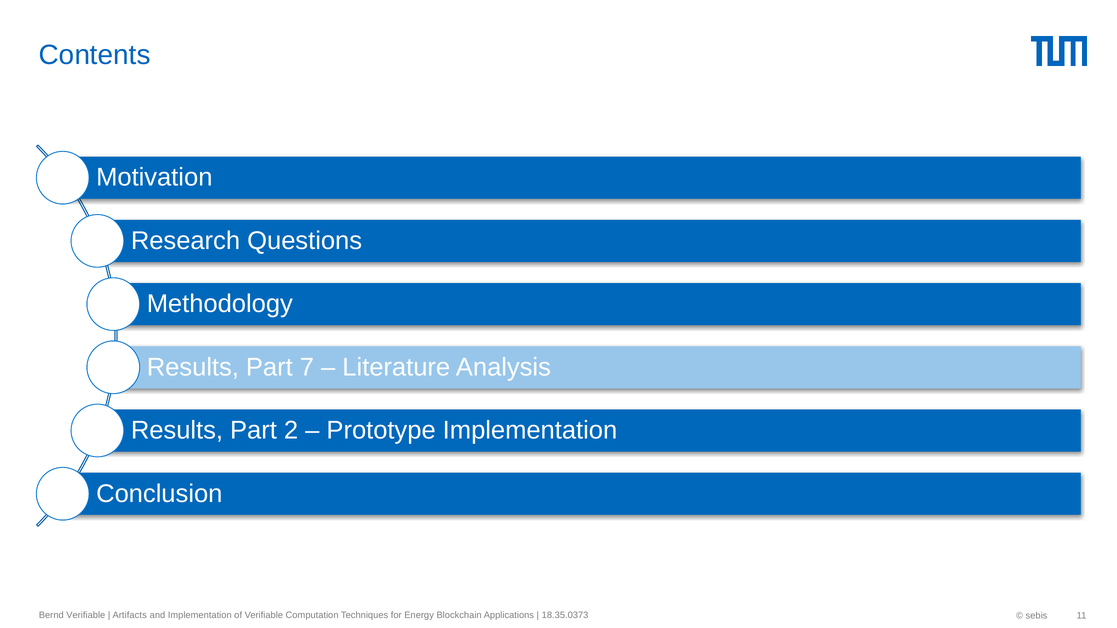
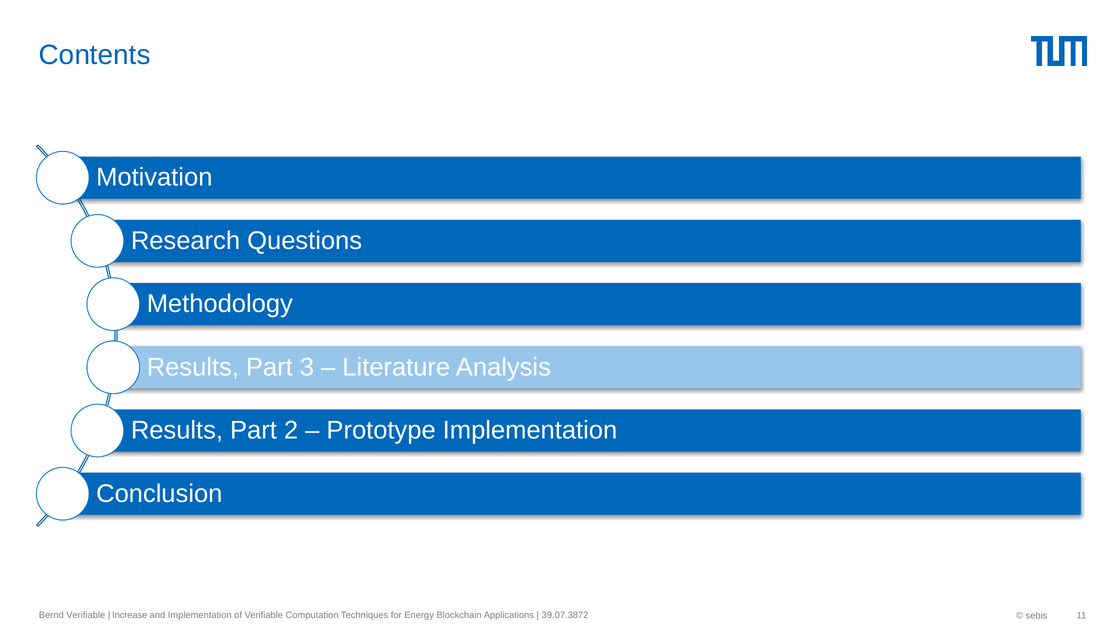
7: 7 -> 3 (307, 367)
Artifacts: Artifacts -> Increase (130, 616)
18.35.0373: 18.35.0373 -> 39.07.3872 (565, 616)
